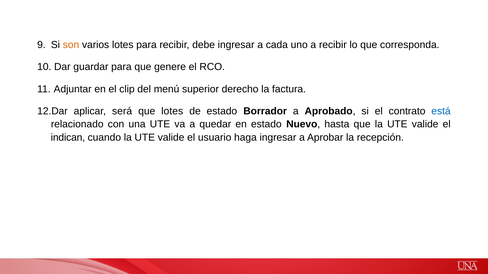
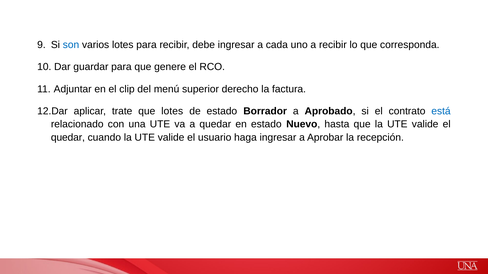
son colour: orange -> blue (71, 45)
será: será -> trate (122, 111)
indican: indican -> quedar (68, 138)
